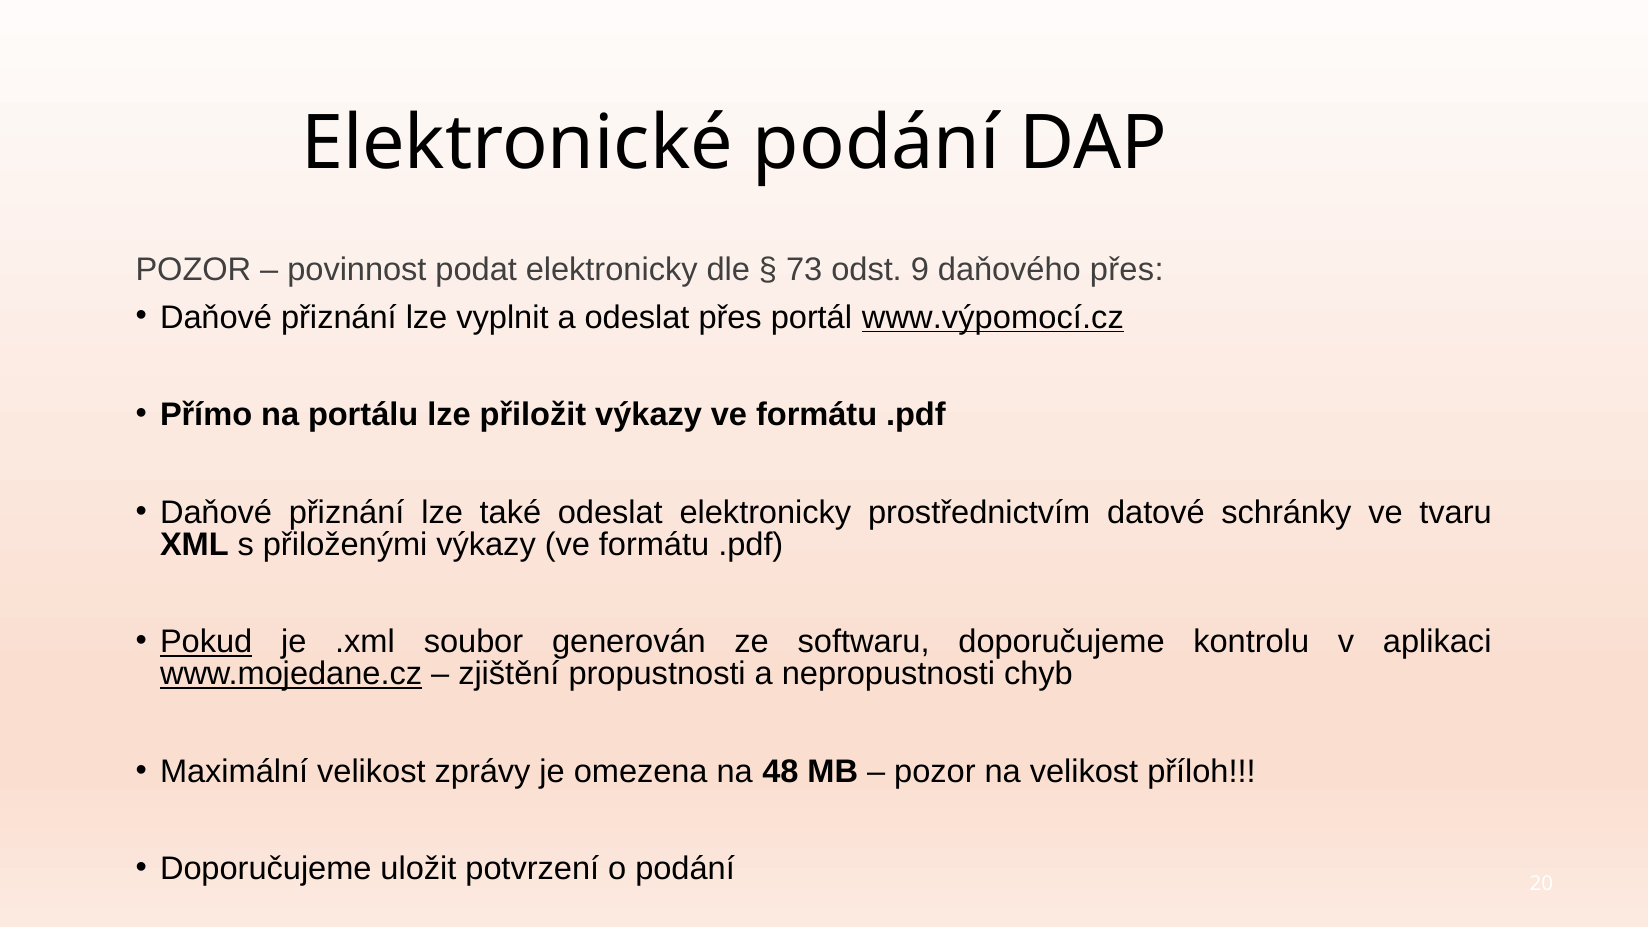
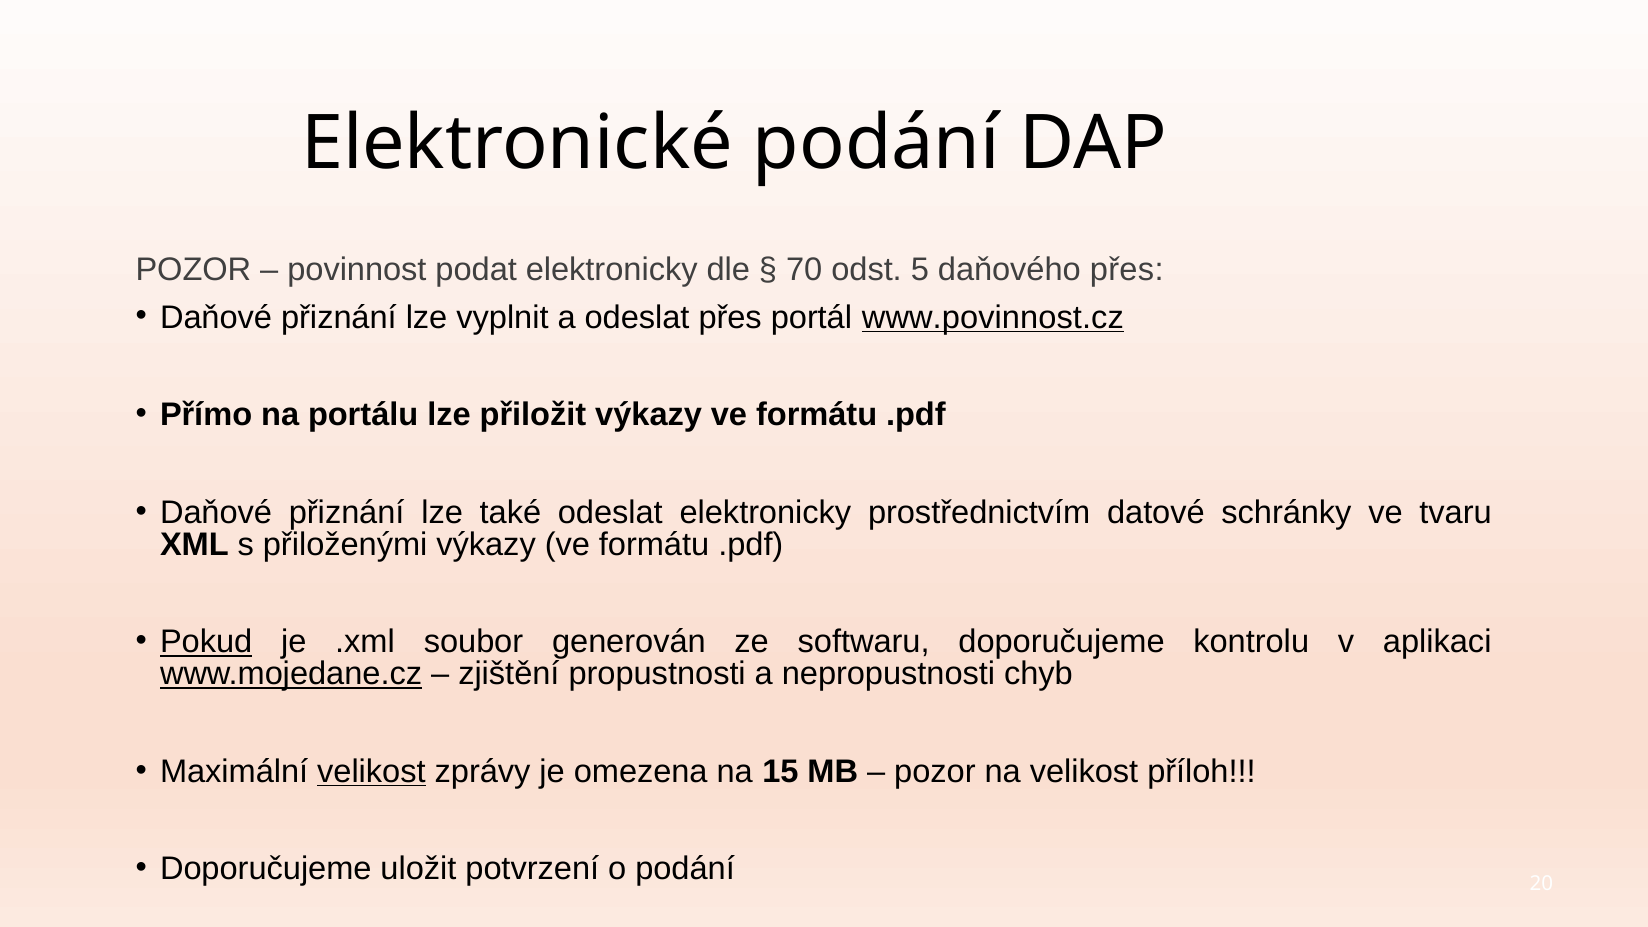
73: 73 -> 70 (804, 270)
9: 9 -> 5 (920, 270)
www.výpomocí.cz: www.výpomocí.cz -> www.povinnost.cz (993, 317)
velikost underline: none -> present (371, 771)
48: 48 -> 15 (780, 771)
